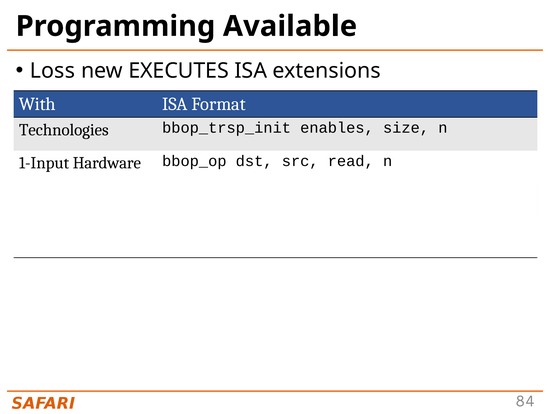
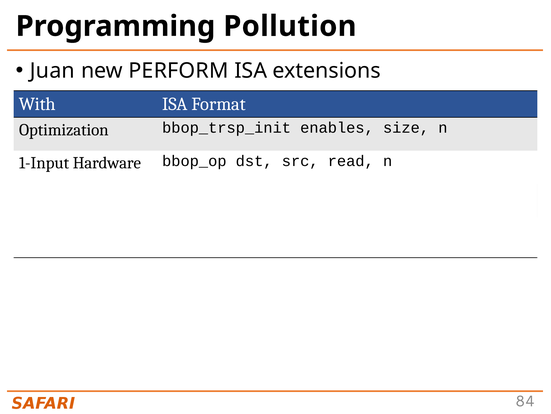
Available: Available -> Pollution (290, 26)
Loss: Loss -> Juan (52, 71)
EXECUTES: EXECUTES -> PERFORM (178, 71)
Technologies: Technologies -> Optimization (64, 130)
